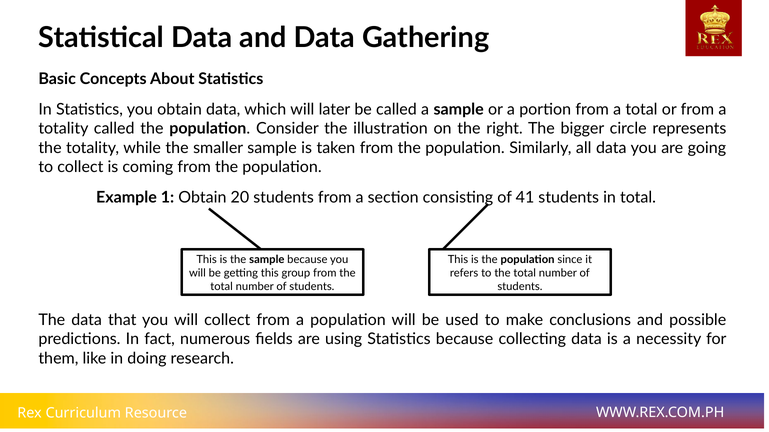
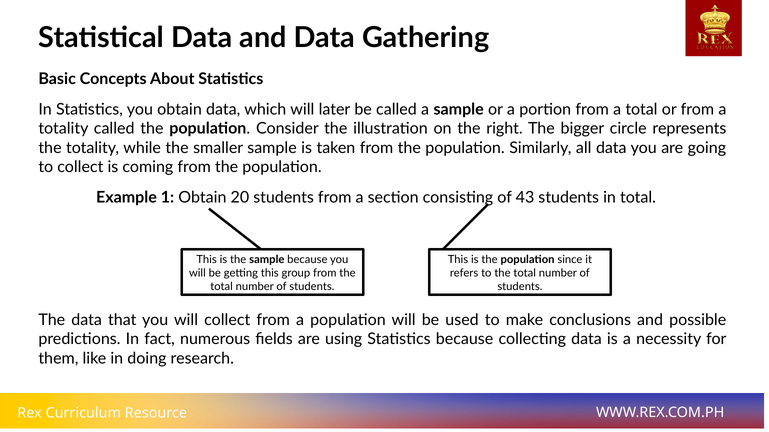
41: 41 -> 43 (525, 198)
